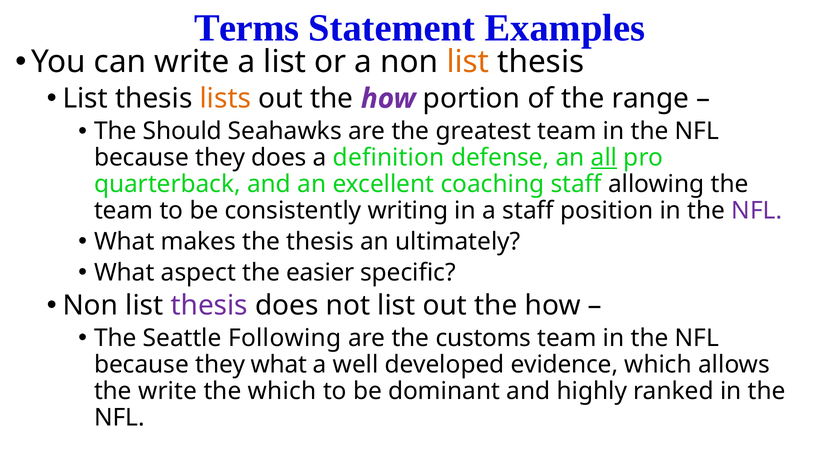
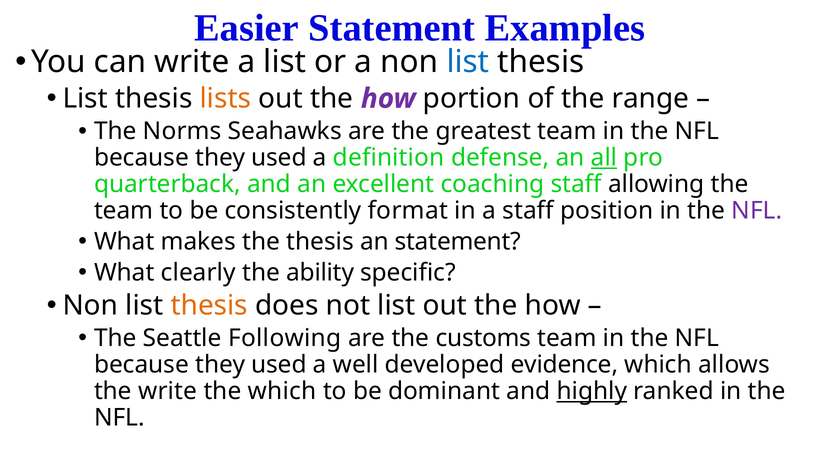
Terms: Terms -> Easier (246, 28)
list colour: orange -> blue (468, 62)
Should: Should -> Norms (182, 131)
does: does -> used (279, 158)
writing: writing -> format (408, 211)
an ultimately: ultimately -> statement (458, 241)
aspect: aspect -> clearly (198, 272)
easier: easier -> ability (320, 272)
thesis colour: purple -> orange (209, 305)
what: what -> used (279, 364)
highly underline: none -> present (592, 391)
